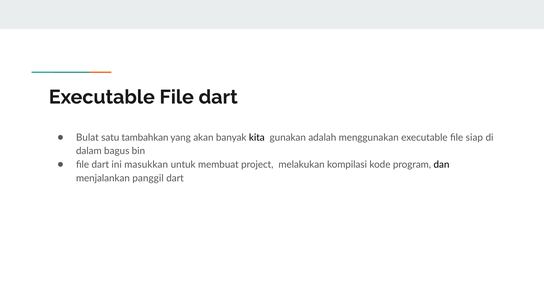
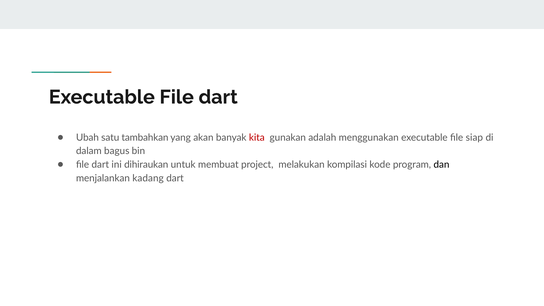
Bulat: Bulat -> Ubah (87, 137)
kita colour: black -> red (257, 137)
masukkan: masukkan -> dihiraukan (146, 165)
panggil: panggil -> kadang (148, 178)
